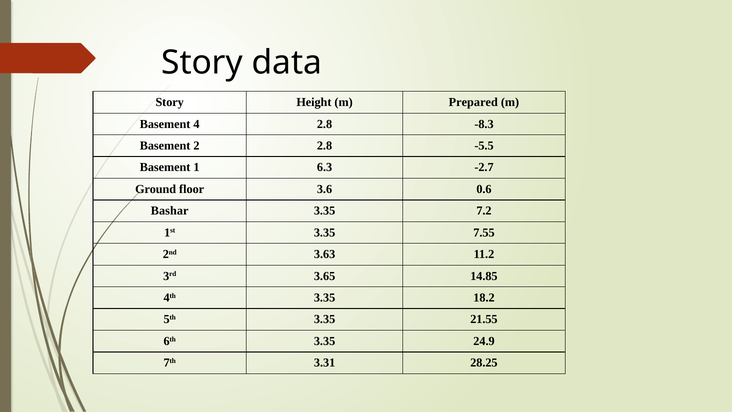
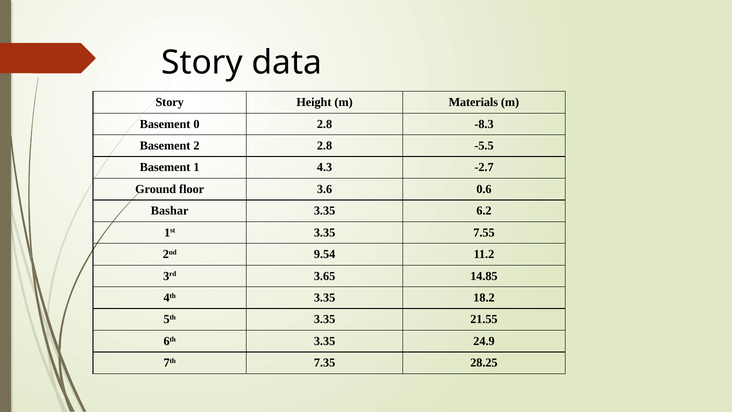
Prepared: Prepared -> Materials (473, 102)
4: 4 -> 0 (197, 124)
6.3: 6.3 -> 4.3 (325, 167)
7.2: 7.2 -> 6.2 (484, 211)
3.63: 3.63 -> 9.54 (325, 254)
3.31: 3.31 -> 7.35 (325, 363)
